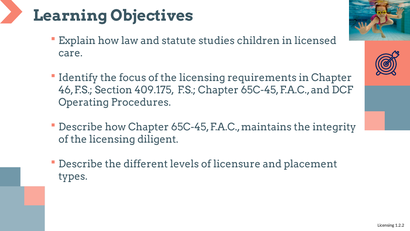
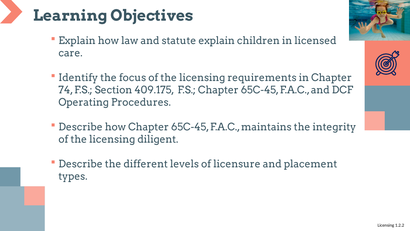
statute studies: studies -> explain (217, 41)
46: 46 -> 74 (66, 90)
